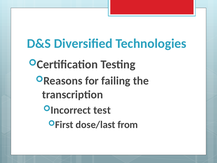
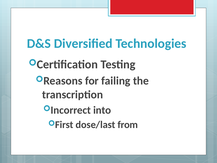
test: test -> into (102, 110)
